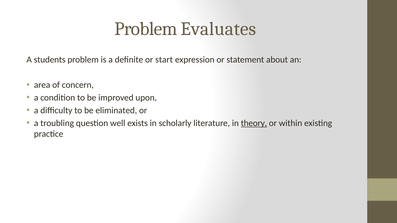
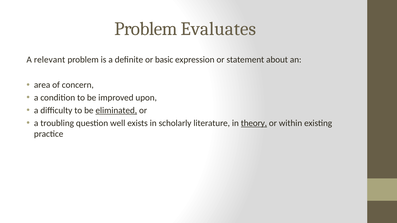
students: students -> relevant (50, 60)
start: start -> basic (164, 60)
eliminated underline: none -> present (116, 111)
